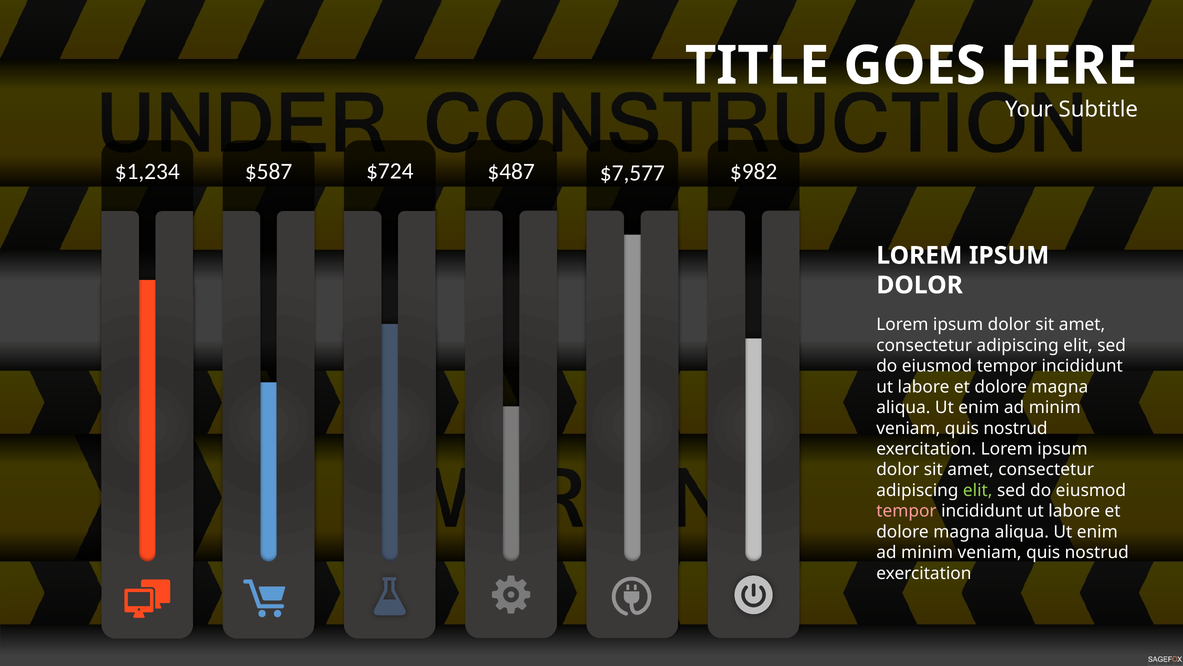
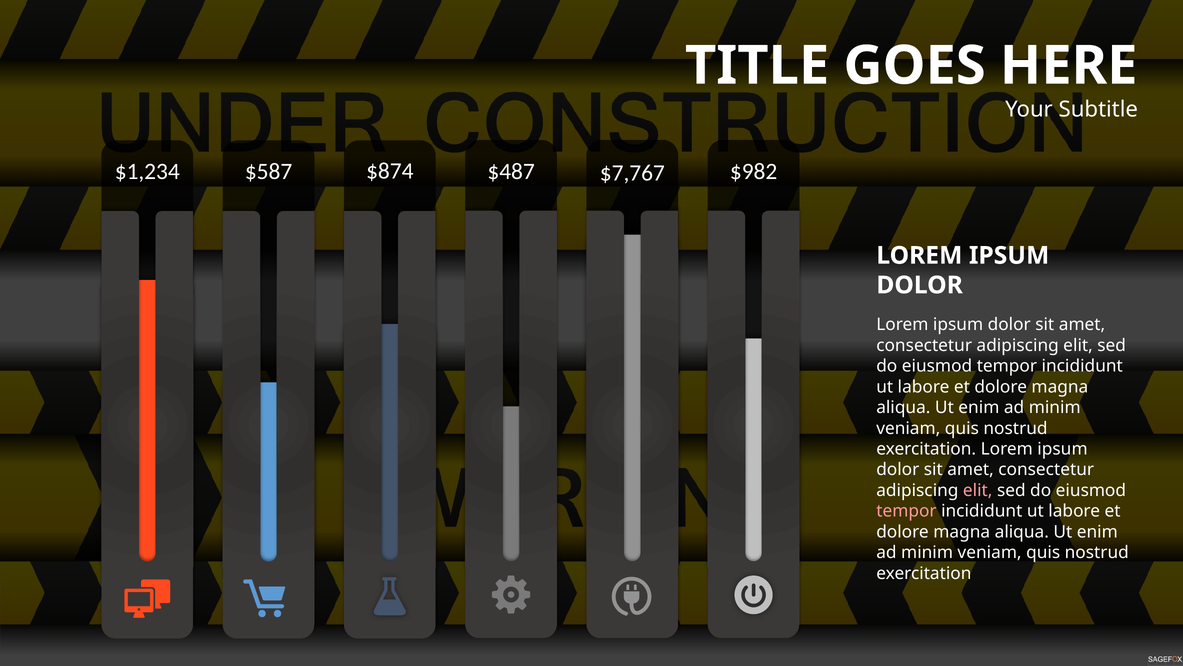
$724: $724 -> $874 (390, 171)
$7,577: $7,577 -> $7,767 (632, 173)
elit colour: light green -> pink (978, 490)
